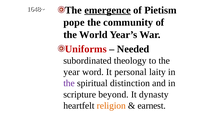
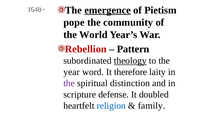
Uniforms: Uniforms -> Rebellion (86, 49)
Needed: Needed -> Pattern (133, 49)
theology underline: none -> present (130, 61)
personal: personal -> therefore (131, 72)
beyond: beyond -> defense (114, 94)
dynasty: dynasty -> doubled (154, 94)
religion colour: orange -> blue (111, 105)
earnest: earnest -> family (152, 105)
